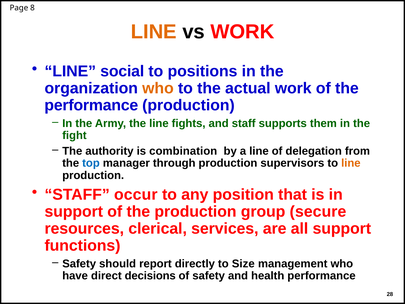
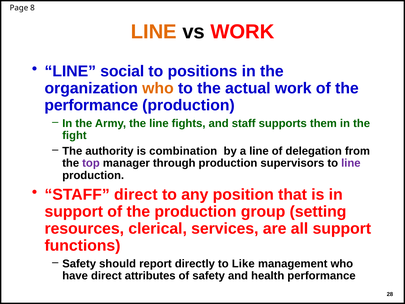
top colour: blue -> purple (91, 163)
line colour: orange -> purple (351, 163)
STAFF occur: occur -> direct (136, 194)
secure: secure -> setting (318, 211)
Size: Size -> Like (243, 263)
decisions: decisions -> attributes (150, 276)
